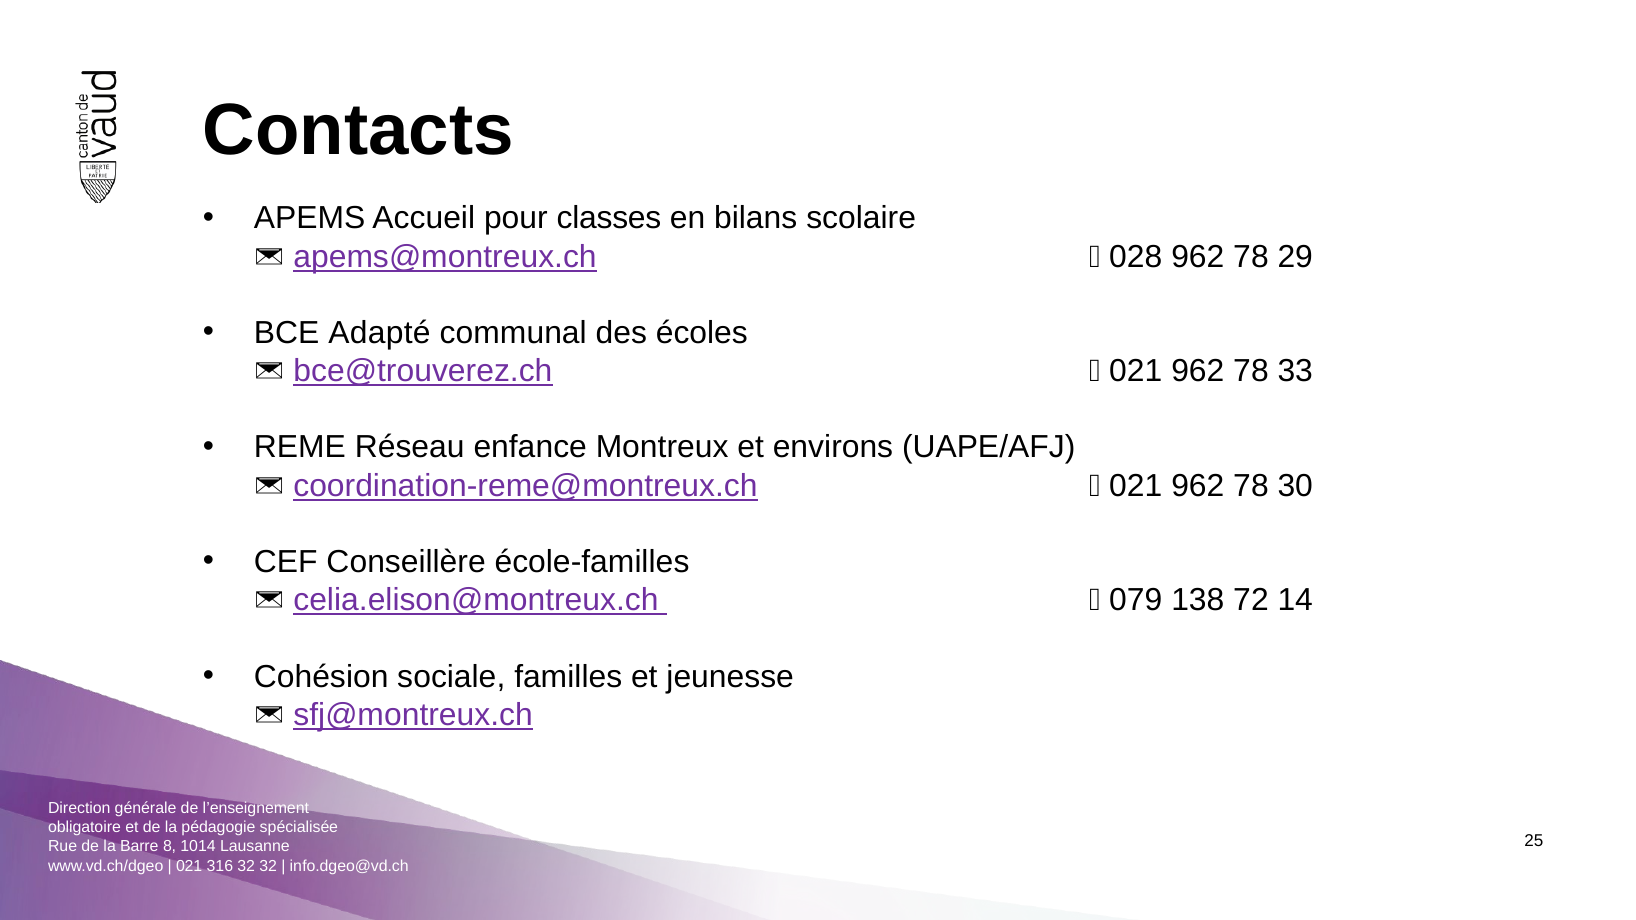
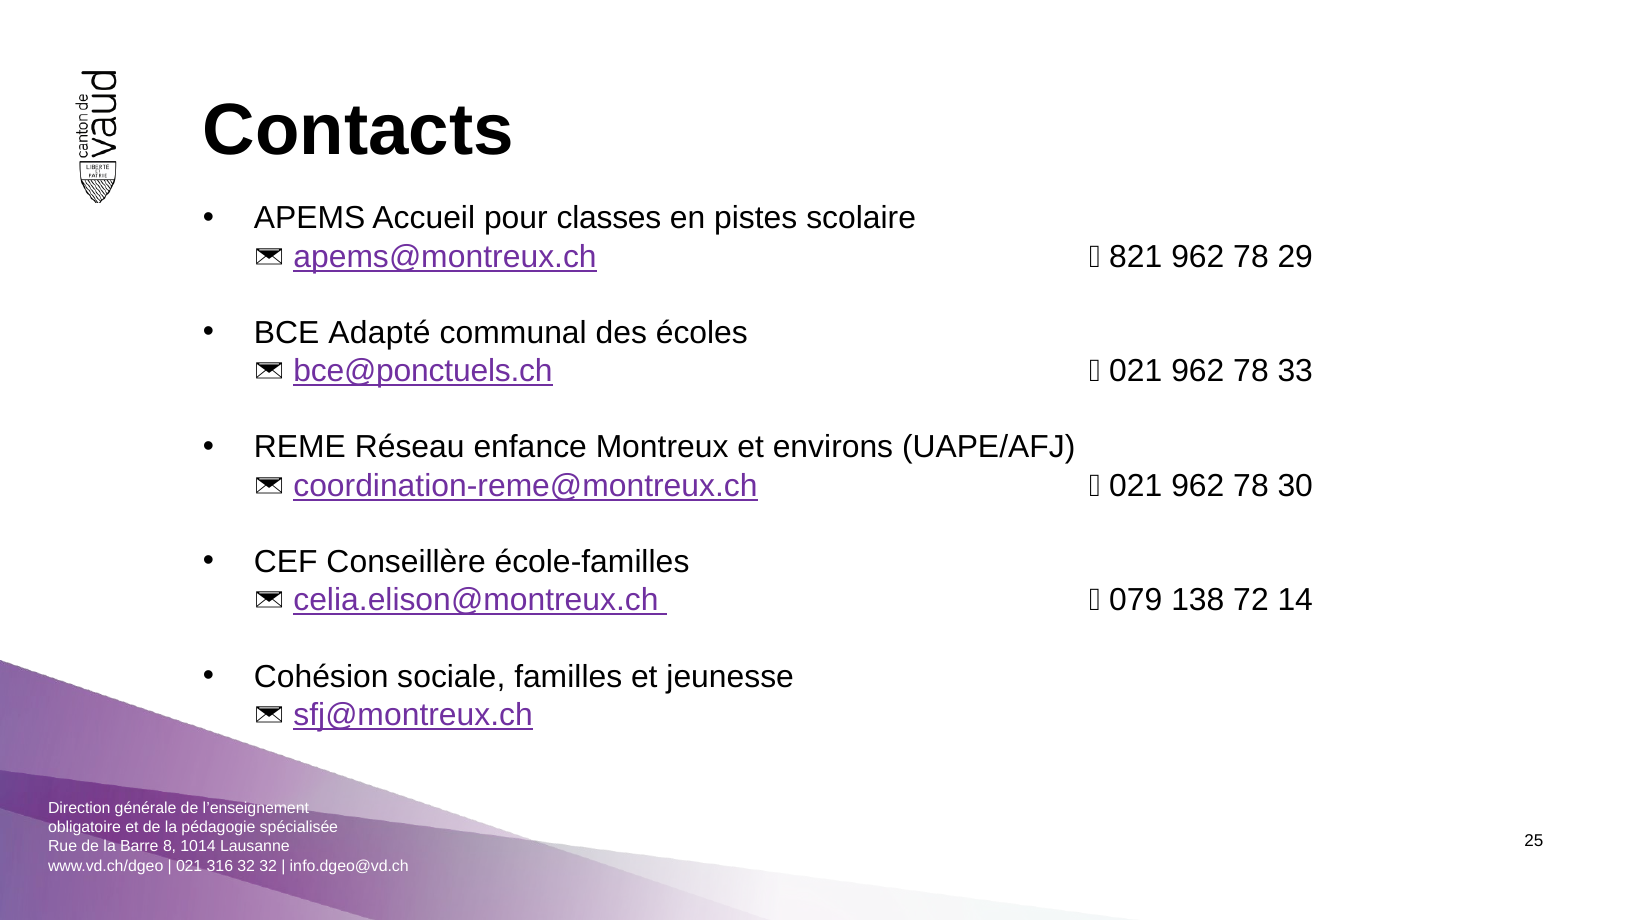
bilans: bilans -> pistes (756, 218)
028: 028 -> 821 (1136, 257)
bce@trouverez.ch: bce@trouverez.ch -> bce@ponctuels.ch (423, 371)
